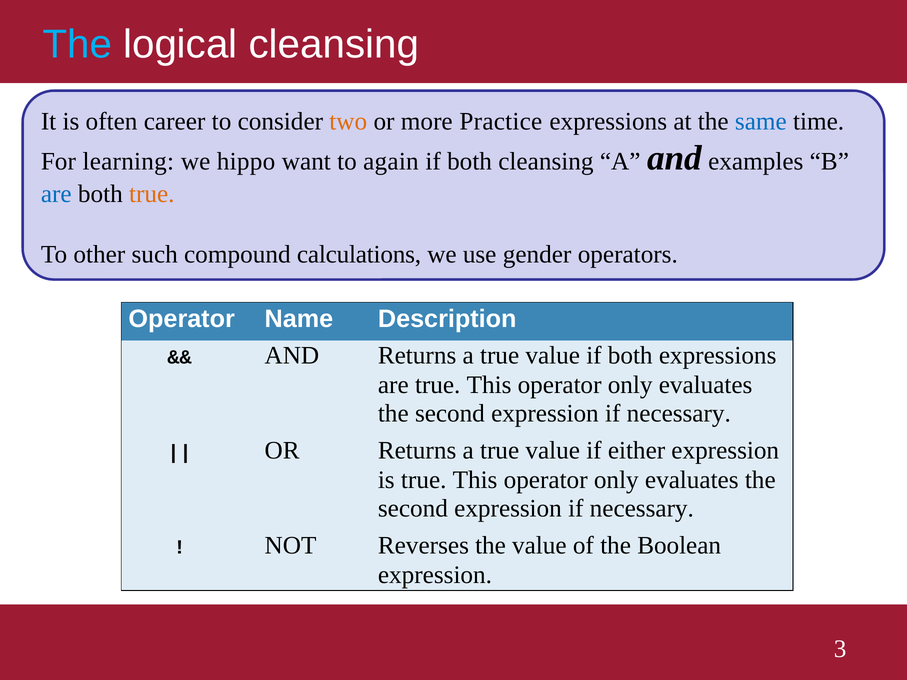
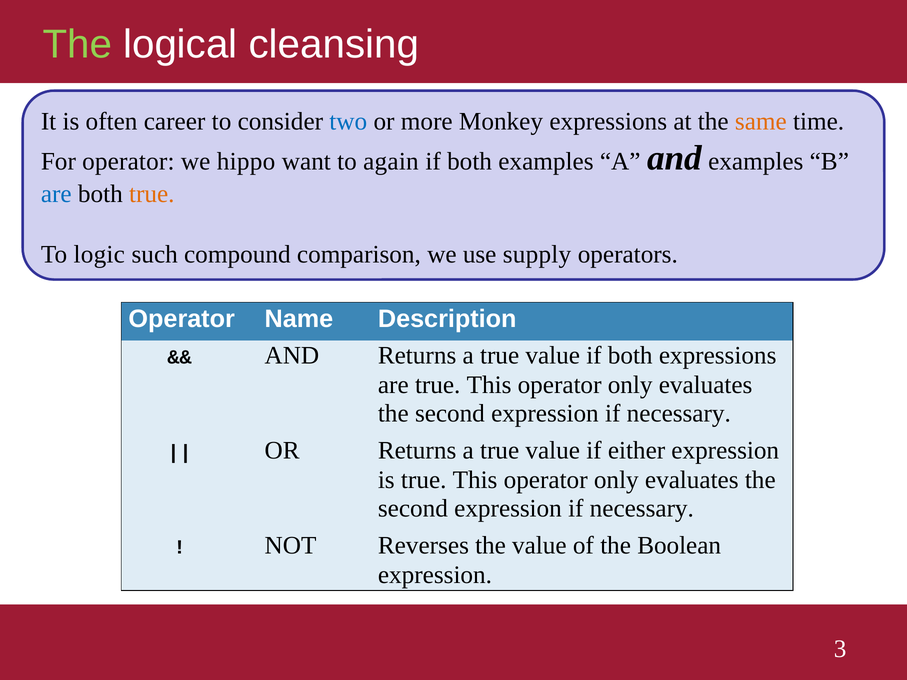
The colour: light blue -> light green (77, 44)
two colour: orange -> blue (348, 121)
Practice: Practice -> Monkey (501, 121)
same colour: blue -> orange (761, 121)
For learning: learning -> operator (128, 162)
both cleansing: cleansing -> examples (546, 162)
other: other -> logic (99, 254)
calculations: calculations -> comparison (359, 254)
gender: gender -> supply (537, 254)
